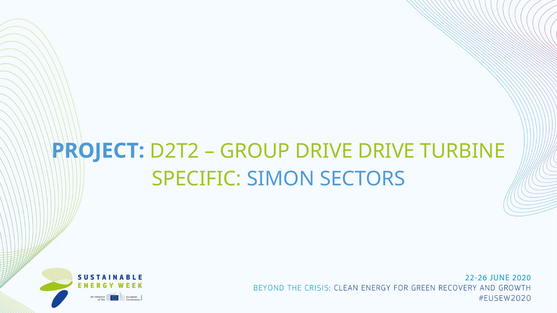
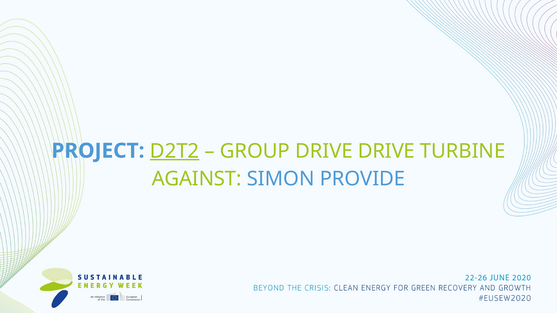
D2T2 underline: none -> present (175, 151)
SPECIFIC: SPECIFIC -> AGAINST (197, 179)
SECTORS: SECTORS -> PROVIDE (363, 179)
